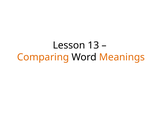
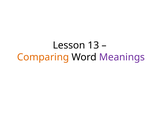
Meanings colour: orange -> purple (122, 57)
